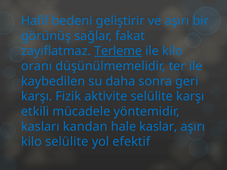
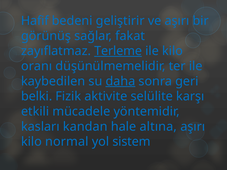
daha underline: none -> present (120, 81)
karşı: karşı -> belki (37, 96)
kaslar: kaslar -> altına (158, 127)
kilo selülite: selülite -> normal (67, 142)
efektif: efektif -> sistem (131, 142)
